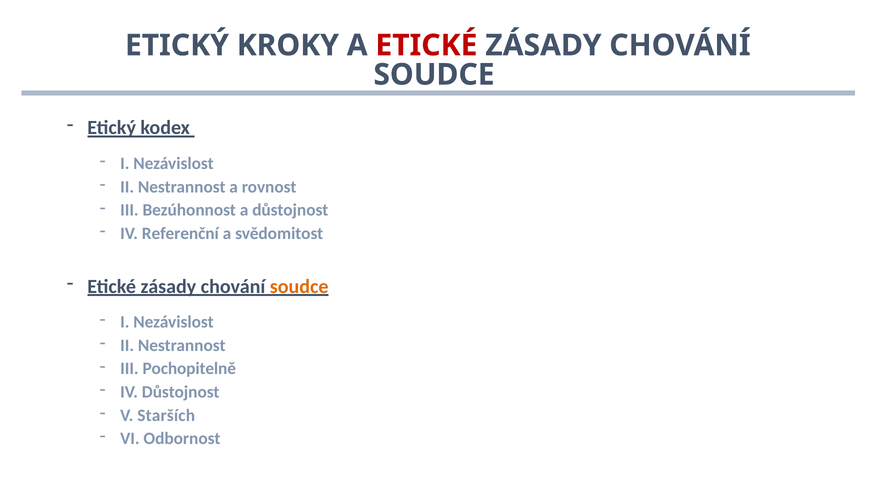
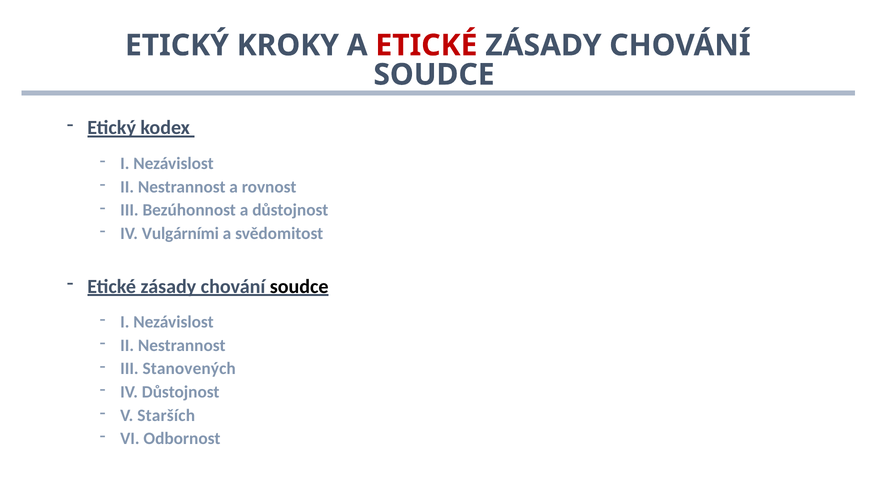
Referenční: Referenční -> Vulgárními (180, 233)
soudce colour: orange -> black (299, 286)
Pochopitelně: Pochopitelně -> Stanovených (189, 369)
